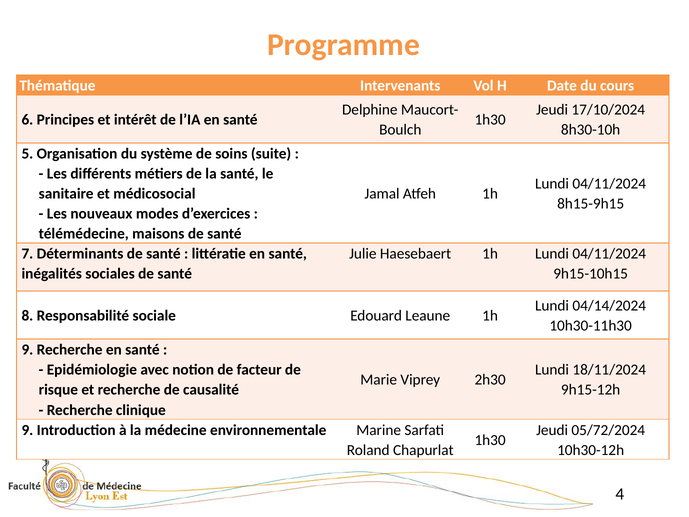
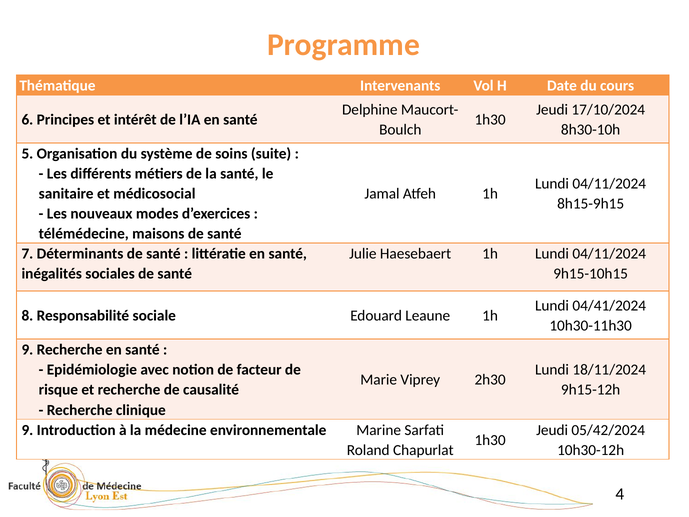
04/14/2024: 04/14/2024 -> 04/41/2024 (609, 306)
05/72/2024: 05/72/2024 -> 05/42/2024 (608, 430)
